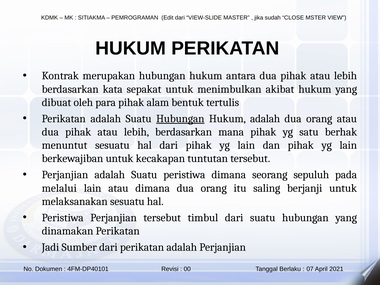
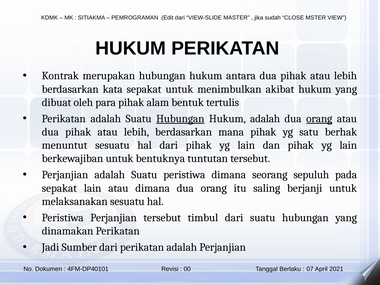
orang underline: none -> present (319, 119)
kecakapan: kecakapan -> bentuknya (160, 159)
melalui: melalui -> sepakat (59, 188)
